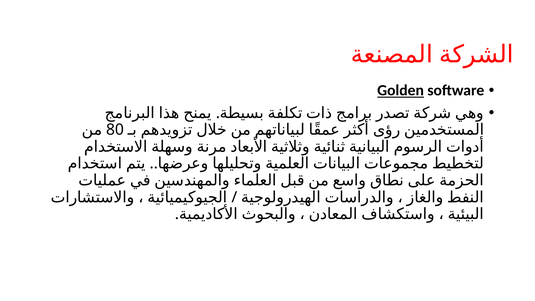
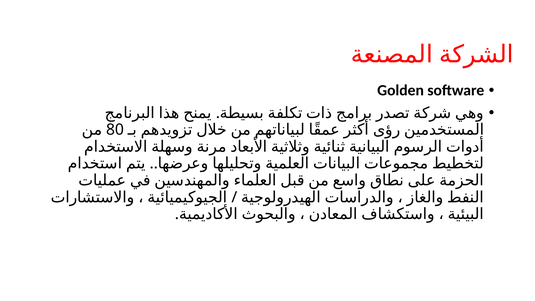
Golden underline: present -> none (401, 90)
